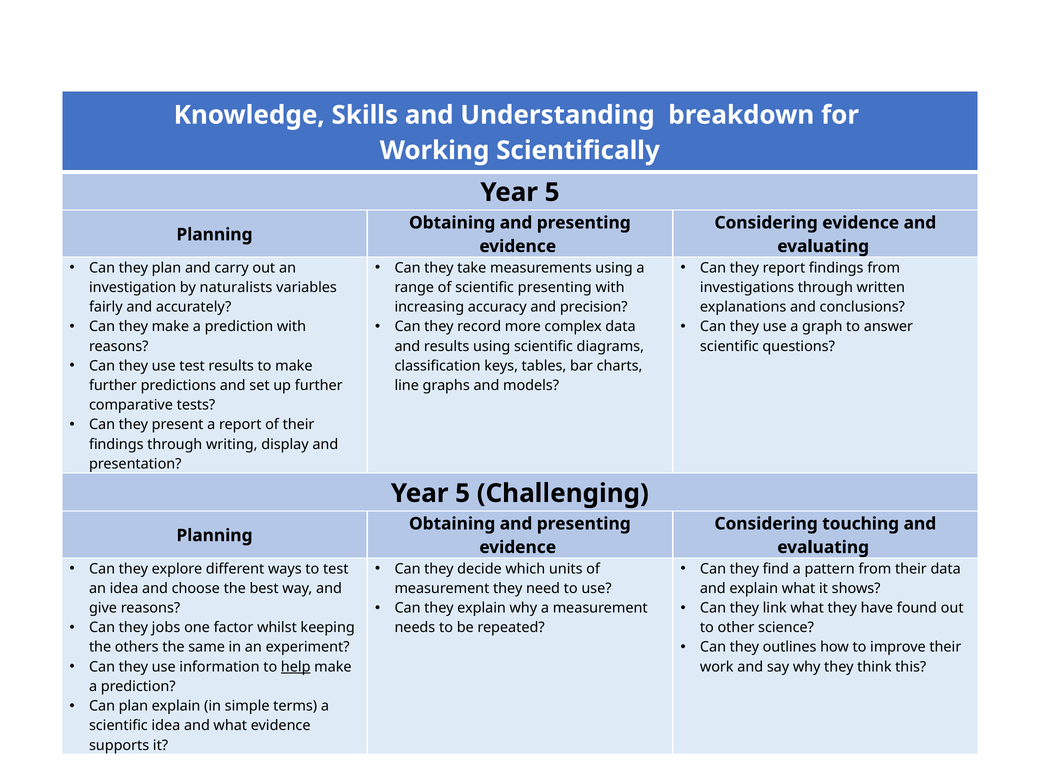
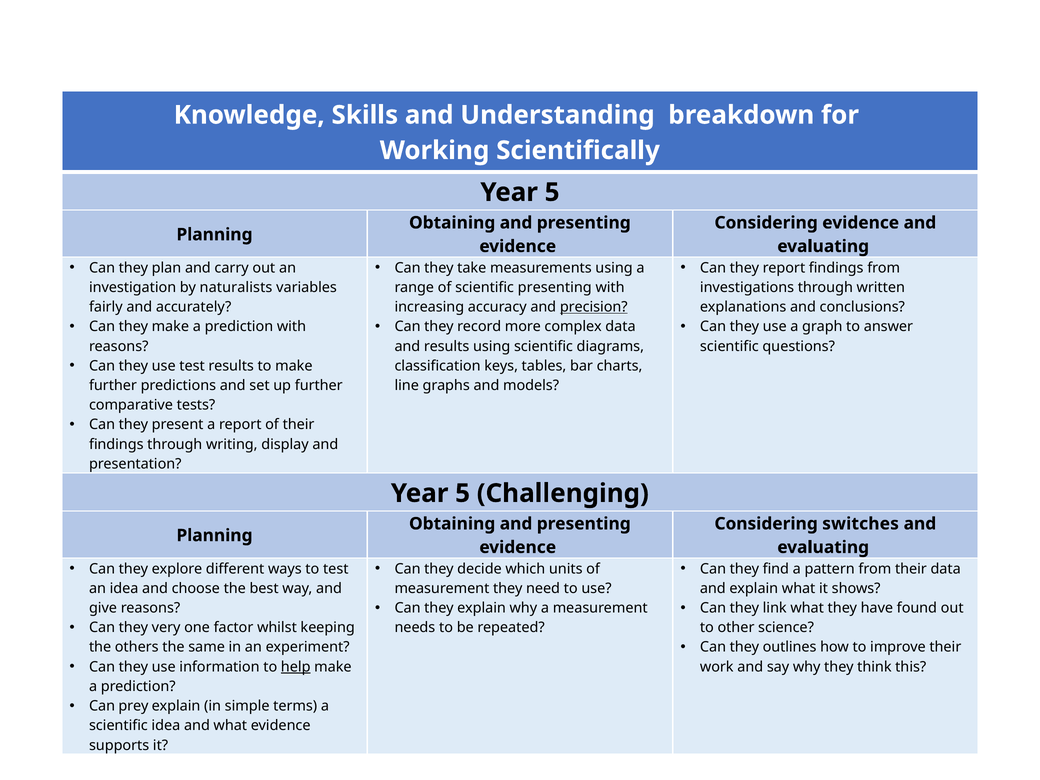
precision underline: none -> present (594, 307)
touching: touching -> switches (861, 524)
jobs: jobs -> very (166, 628)
Can plan: plan -> prey (133, 706)
